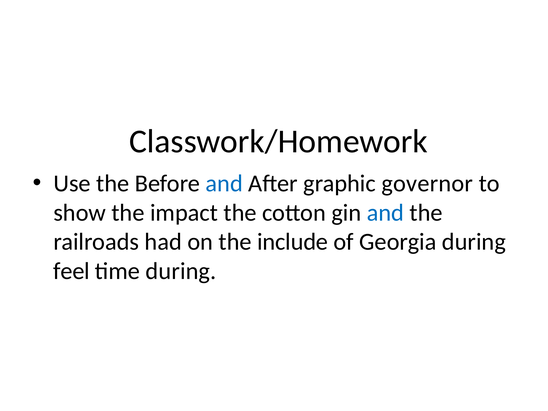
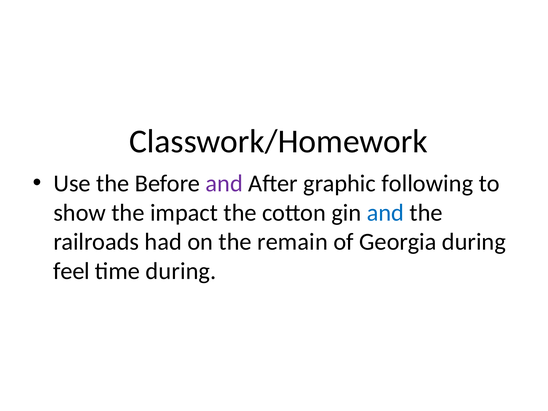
and colour: blue -> purple (224, 183)
governor: governor -> following (427, 183)
include: include -> remain (292, 242)
